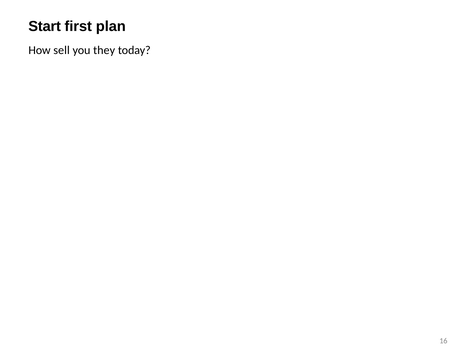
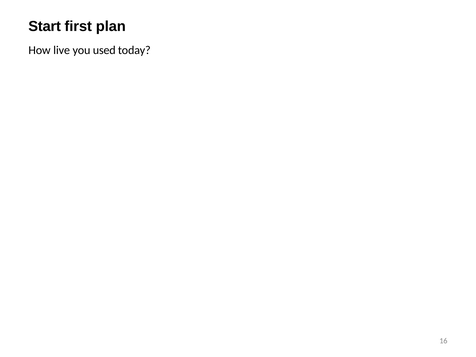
sell: sell -> live (62, 50)
they: they -> used (104, 50)
